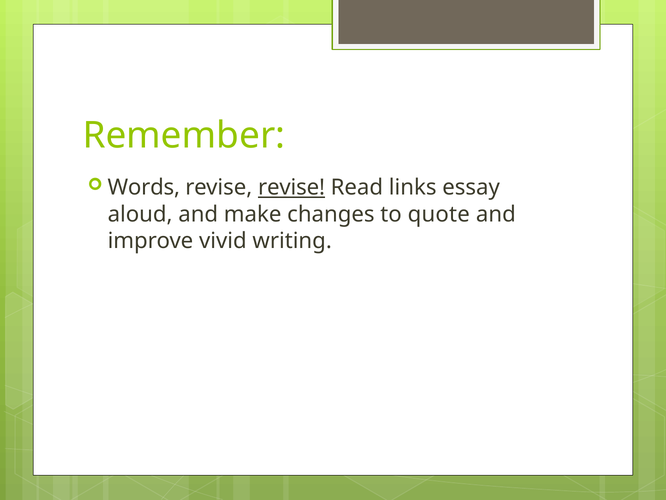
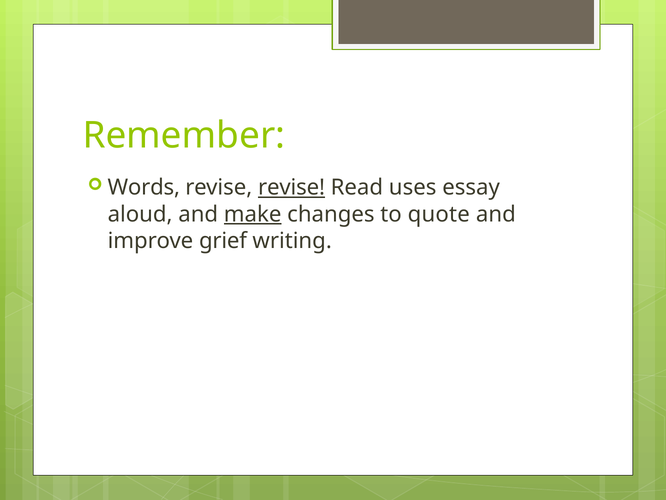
links: links -> uses (413, 187)
make underline: none -> present (253, 214)
vivid: vivid -> grief (223, 241)
